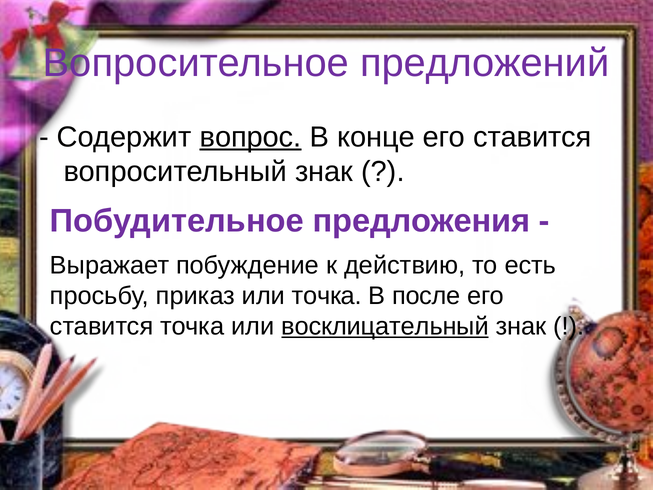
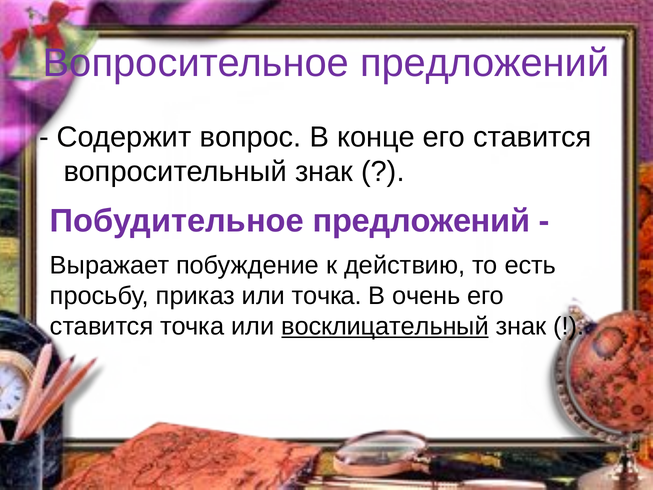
вопрос underline: present -> none (251, 137)
Побудительное предложения: предложения -> предложений (422, 221)
после: после -> очень (426, 296)
